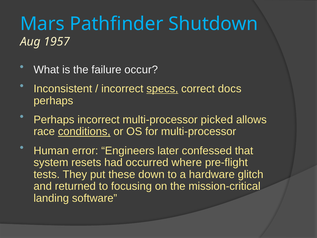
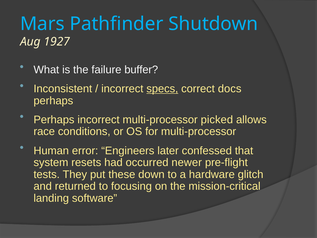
1957: 1957 -> 1927 (57, 42)
occur: occur -> buffer (141, 70)
conditions underline: present -> none (84, 131)
where: where -> newer (187, 162)
